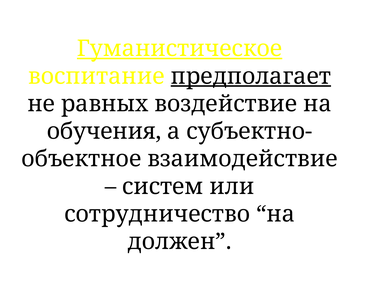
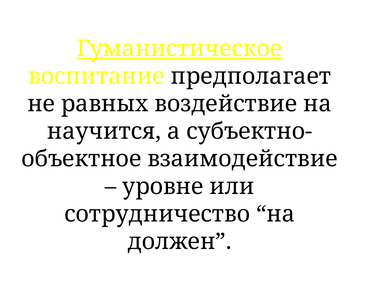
предполагает underline: present -> none (251, 76)
обучения: обучения -> научится (104, 131)
систем: систем -> уровне (163, 186)
